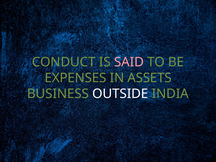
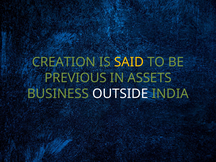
CONDUCT: CONDUCT -> CREATION (64, 62)
SAID colour: pink -> yellow (129, 62)
EXPENSES: EXPENSES -> PREVIOUS (76, 78)
